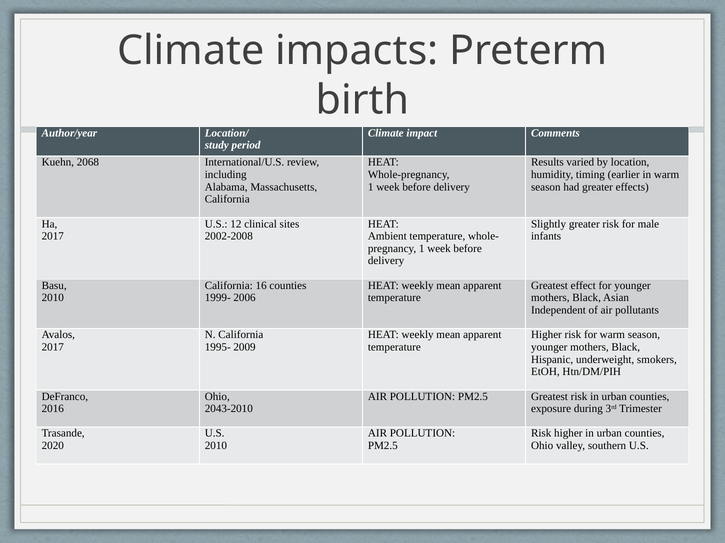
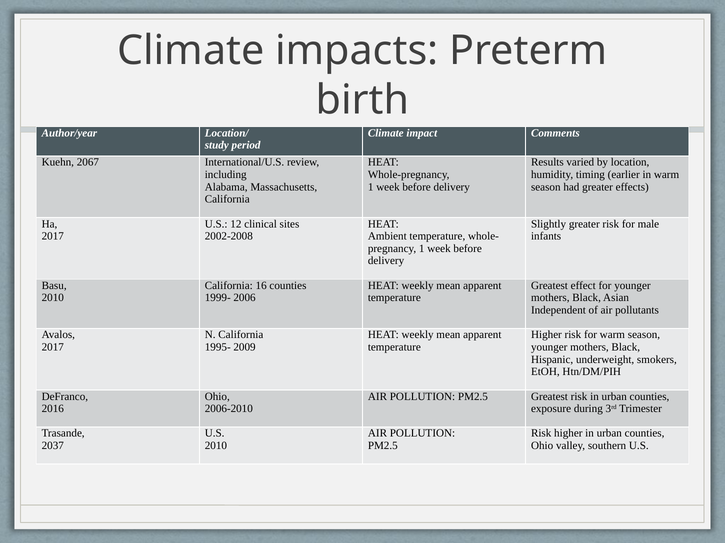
2068: 2068 -> 2067 (88, 163)
2043-2010: 2043-2010 -> 2006-2010 (229, 409)
2020: 2020 -> 2037 (53, 446)
